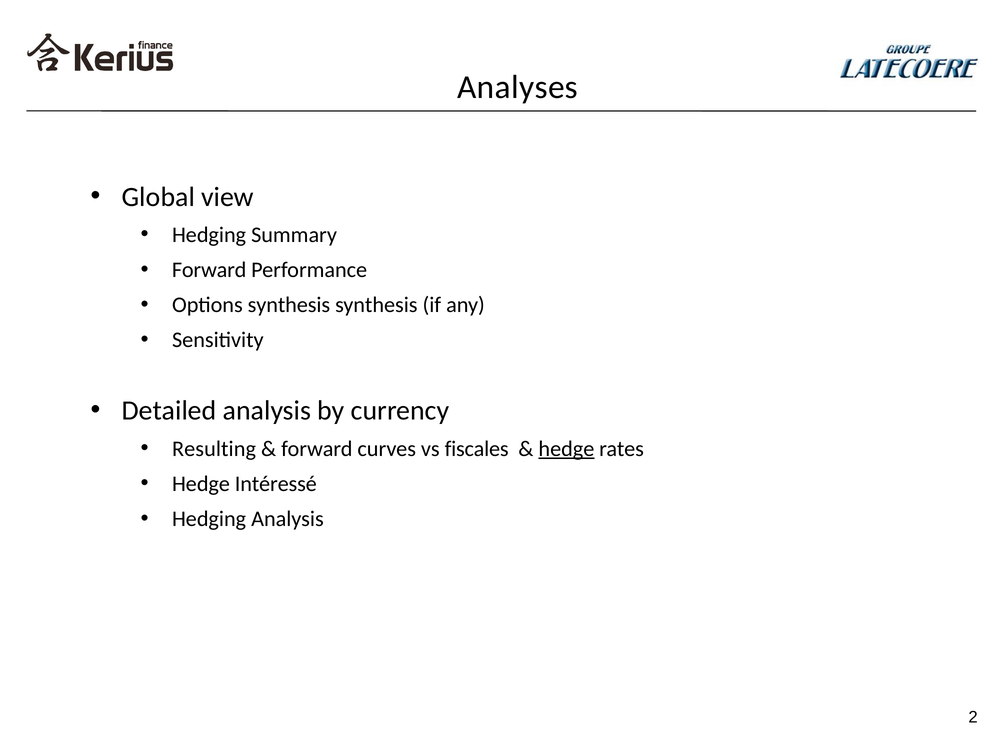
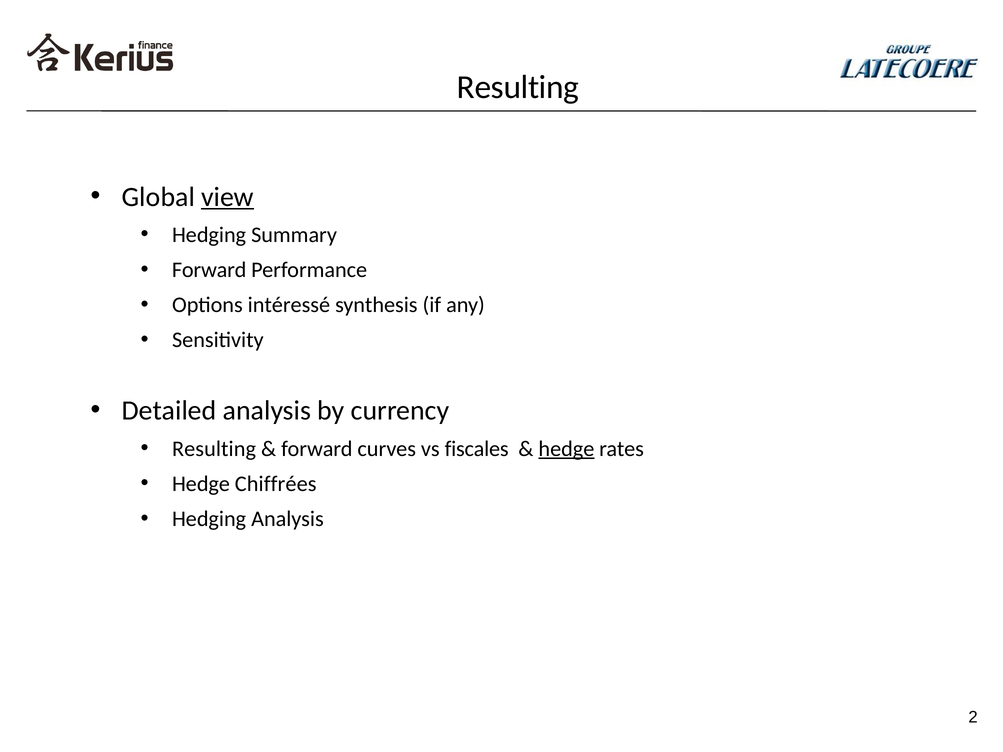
Analyses: Analyses -> Resulting (518, 87)
view underline: none -> present (228, 197)
Options synthesis: synthesis -> intéressé (289, 305)
Intéressé: Intéressé -> Chiffrées (276, 484)
